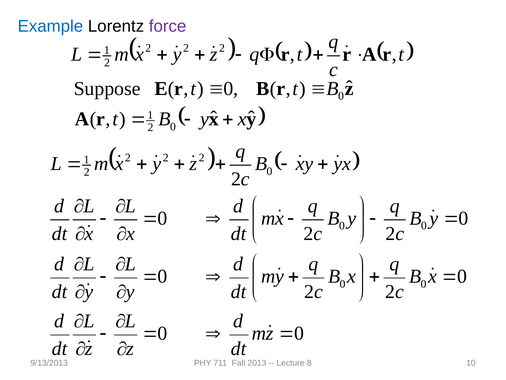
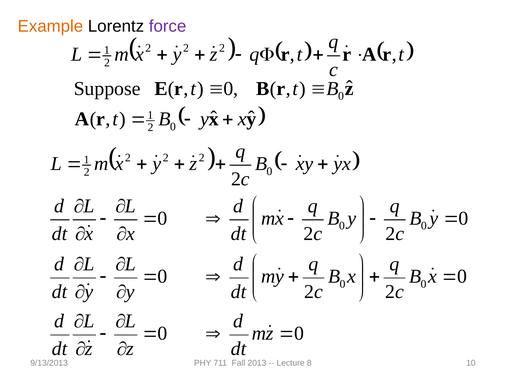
Example colour: blue -> orange (50, 26)
